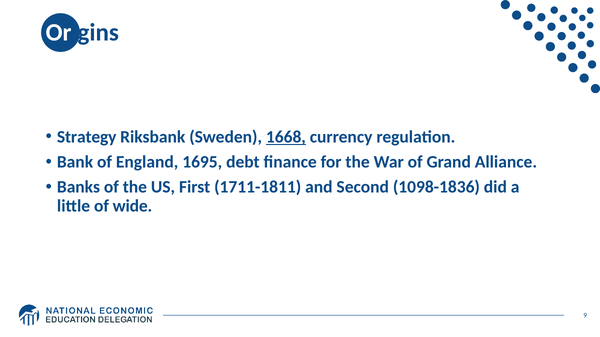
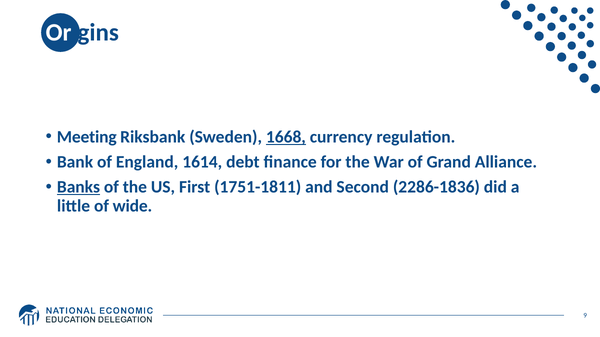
Strategy: Strategy -> Meeting (87, 137)
1695: 1695 -> 1614 (202, 162)
Banks underline: none -> present (79, 187)
1711-1811: 1711-1811 -> 1751-1811 (258, 187)
1098-1836: 1098-1836 -> 2286-1836 (436, 187)
